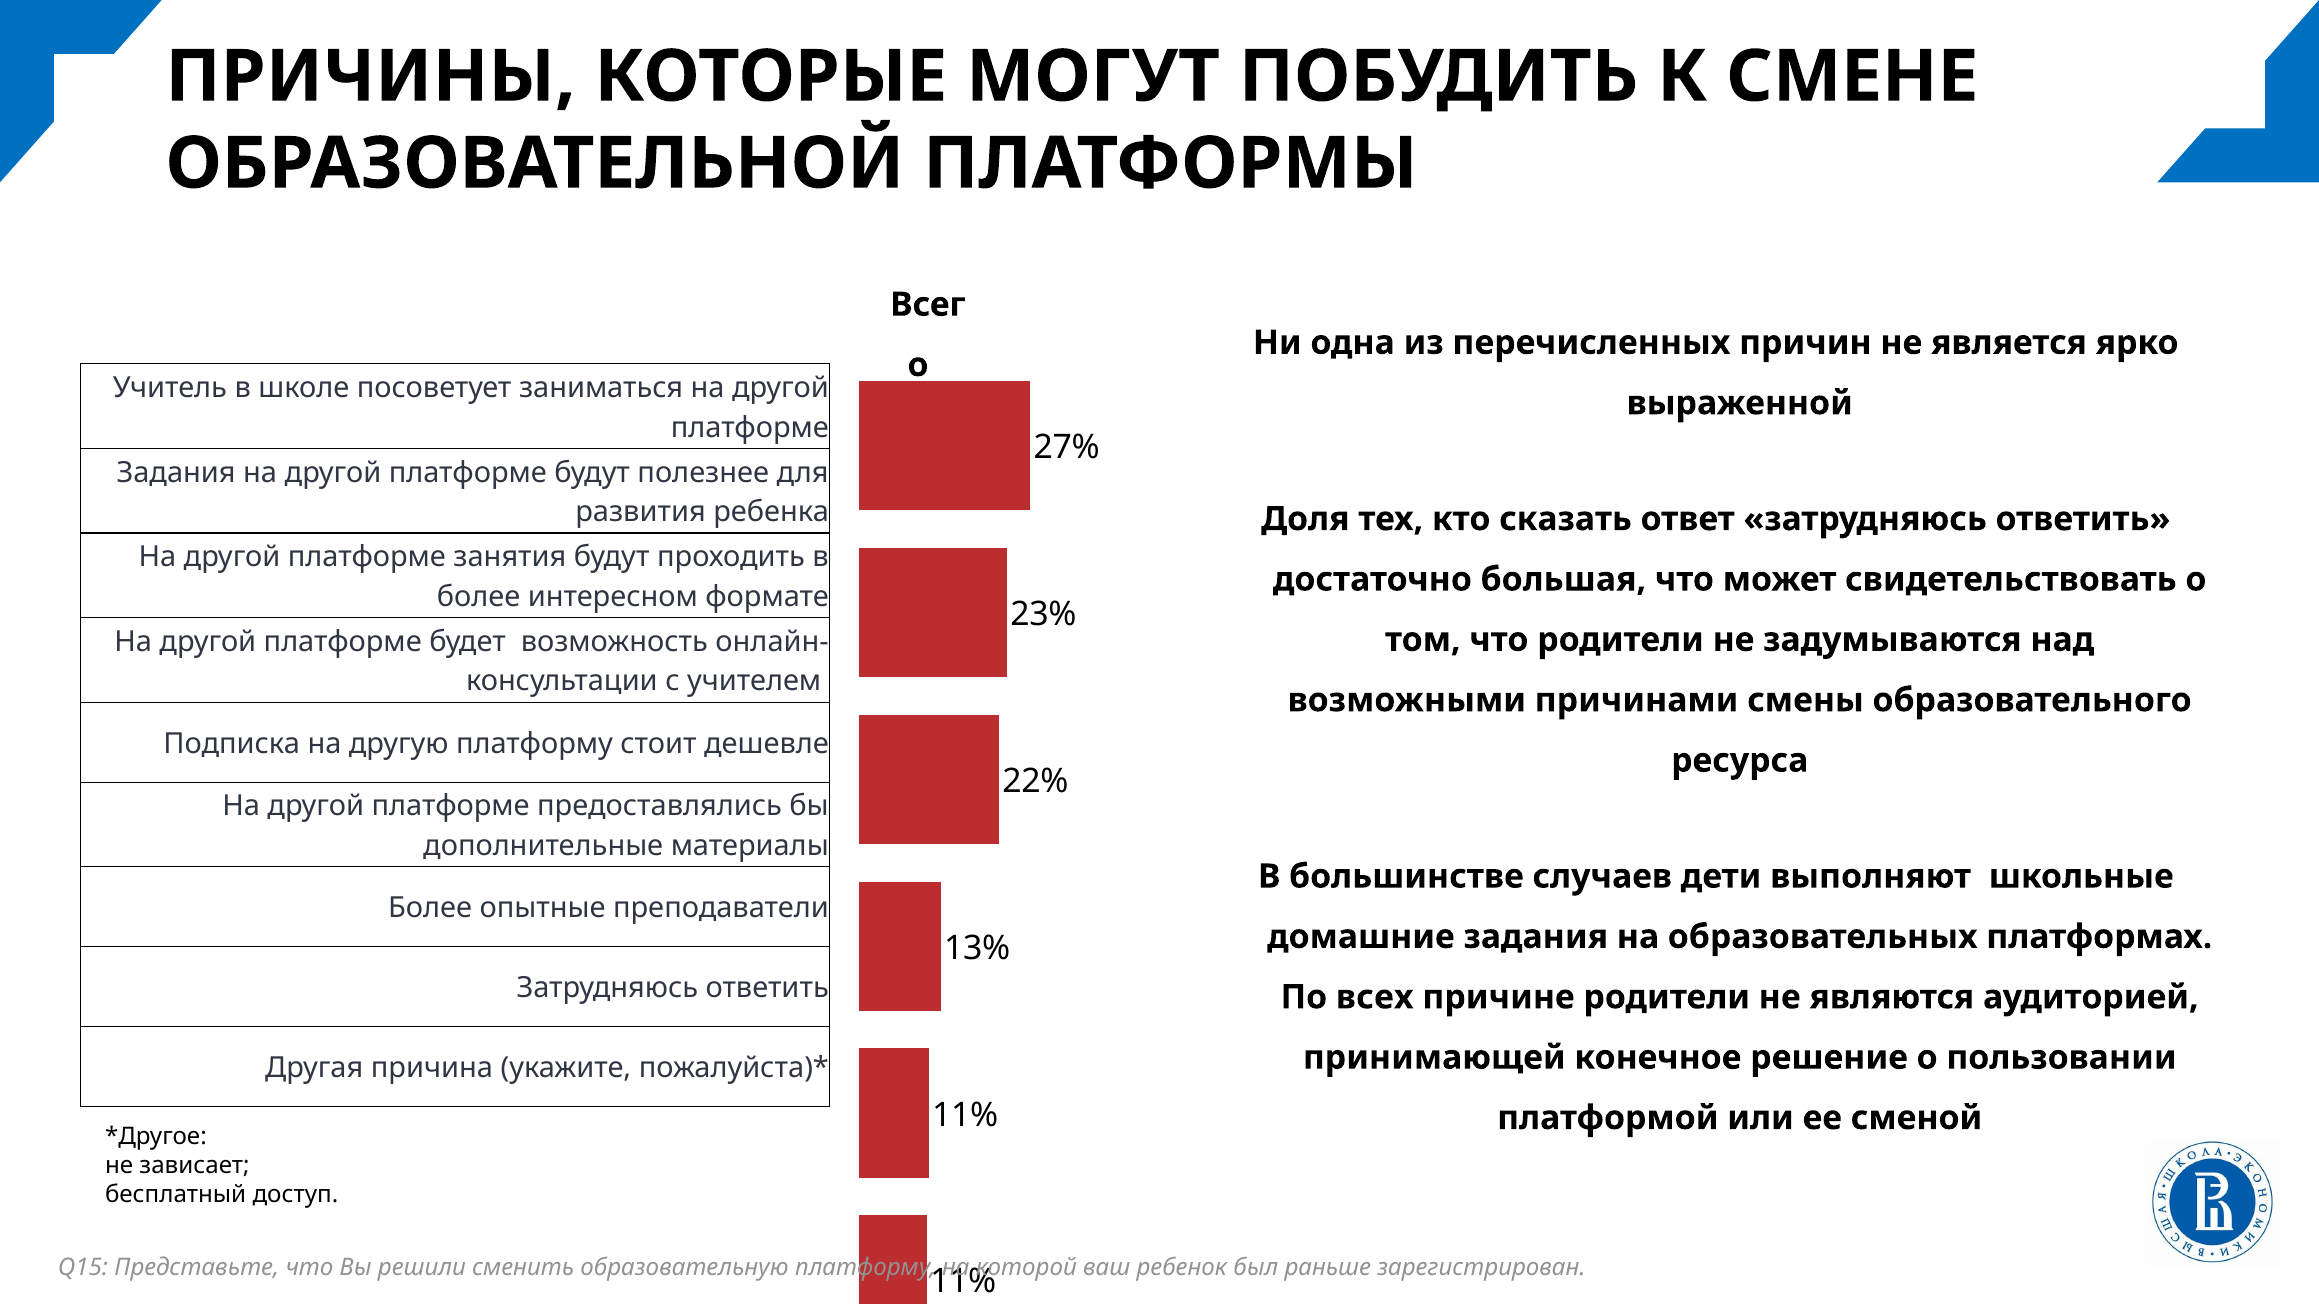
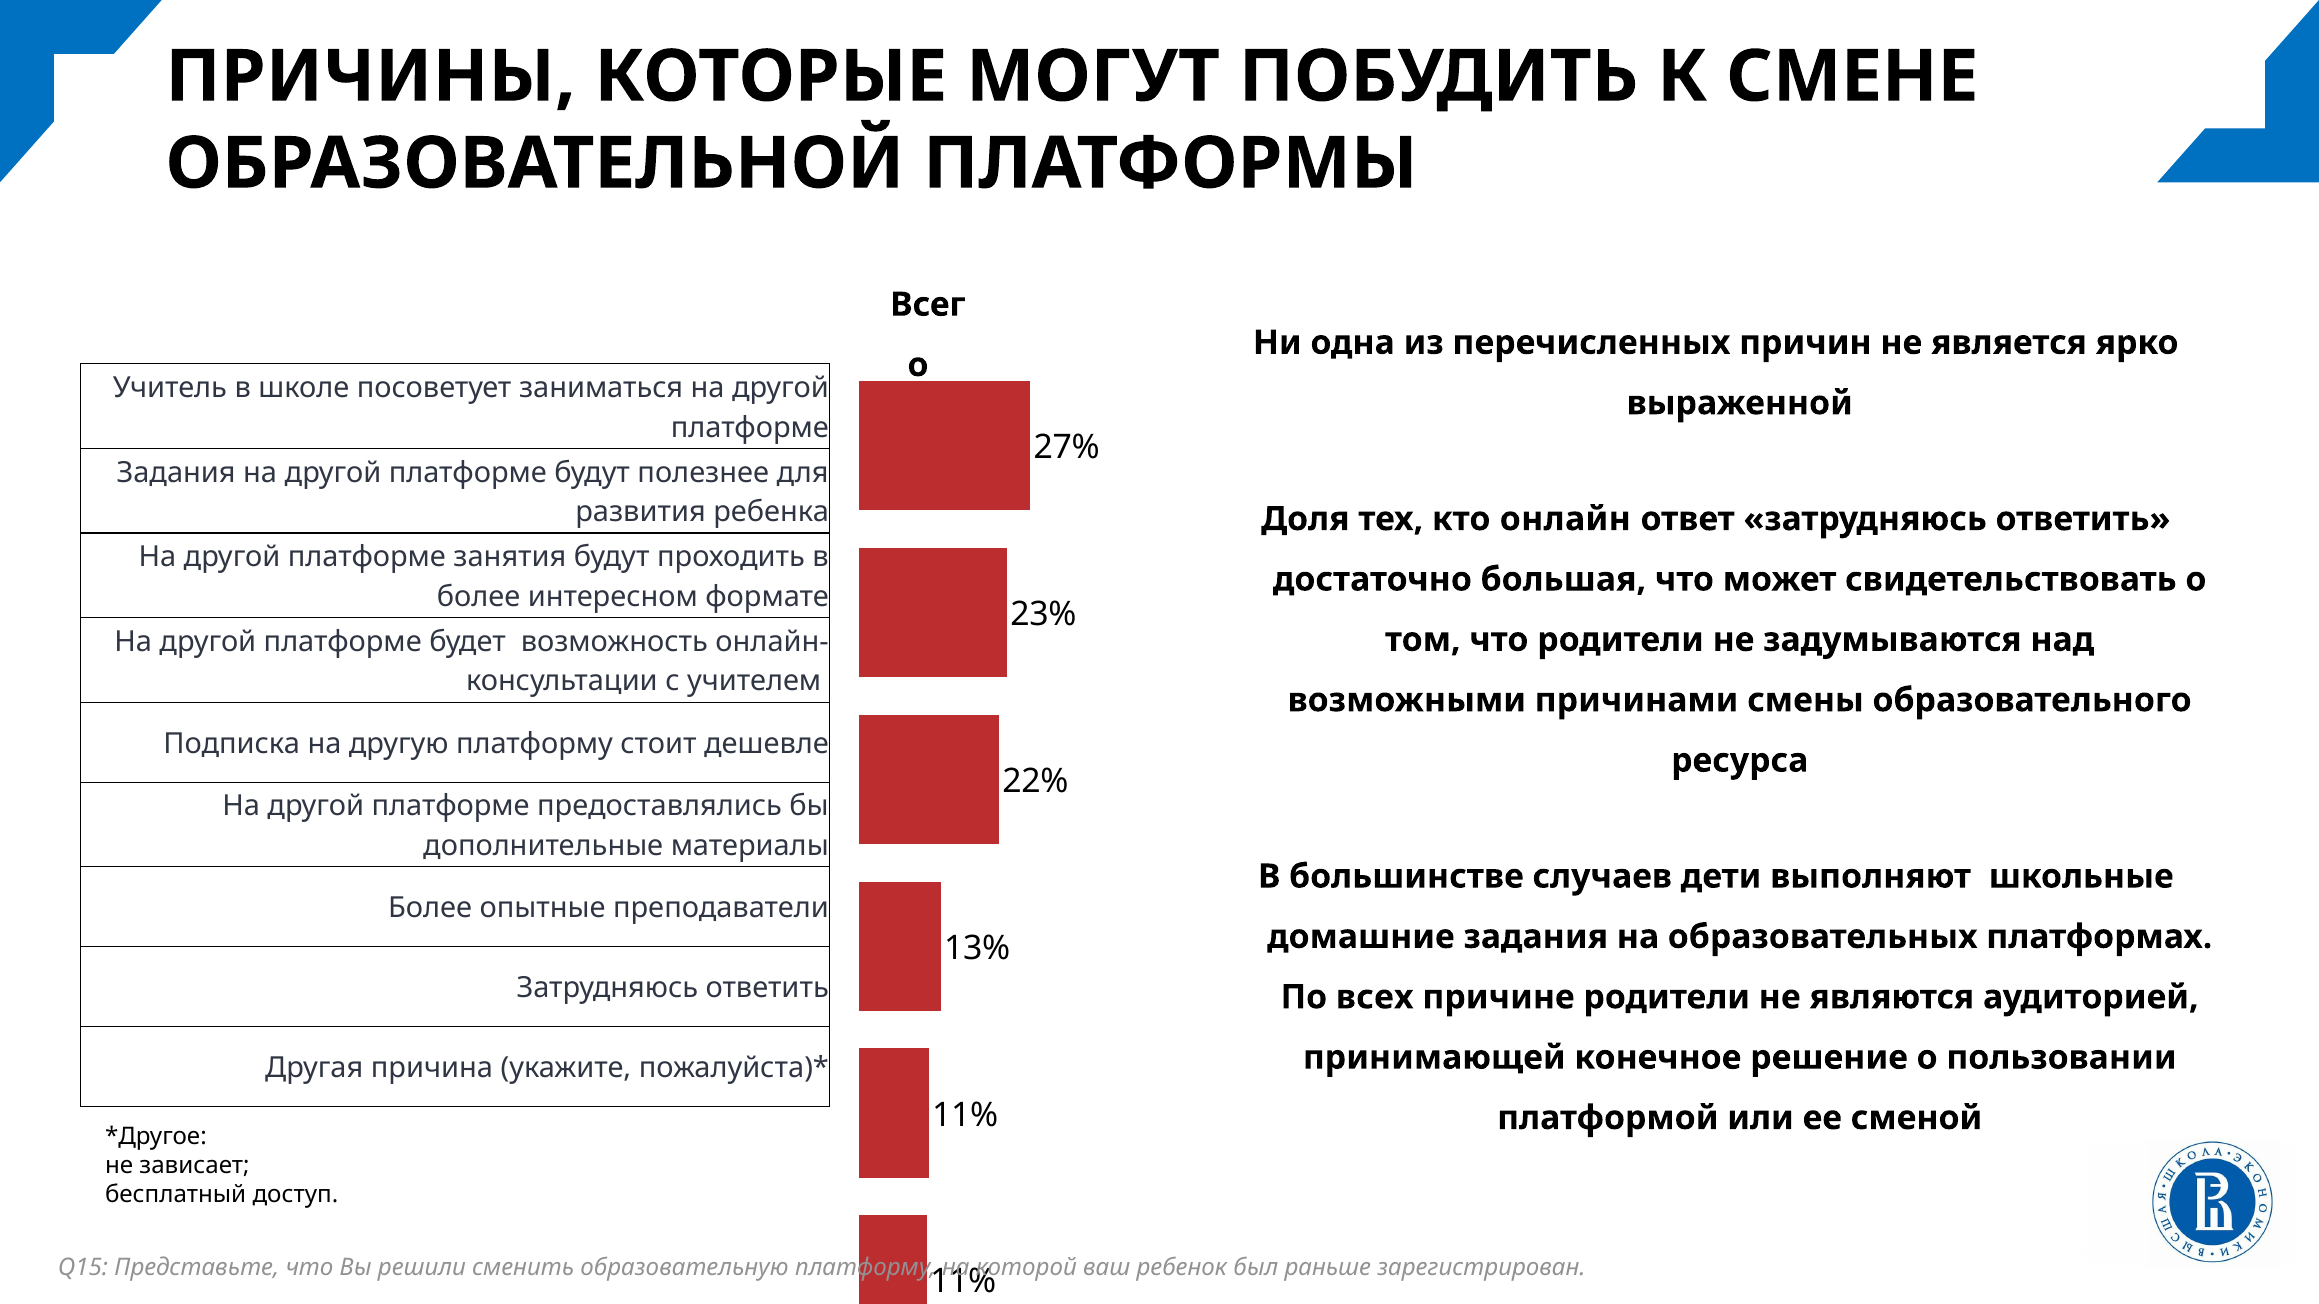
сказать: сказать -> онлайн (1565, 519)
